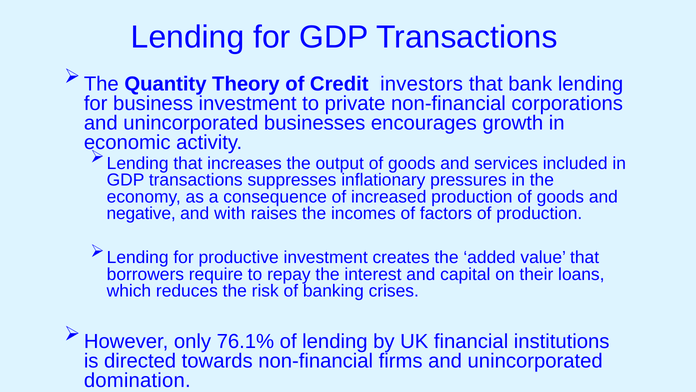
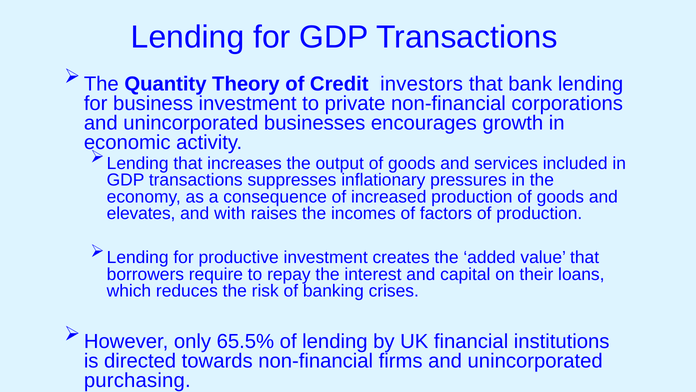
negative: negative -> elevates (141, 213)
76.1%: 76.1% -> 65.5% (245, 341)
domination: domination -> purchasing (137, 380)
